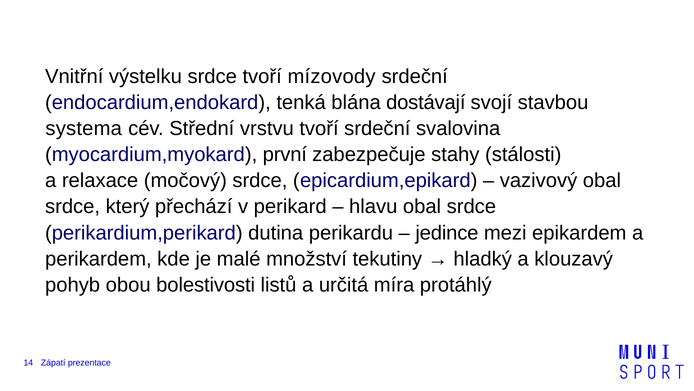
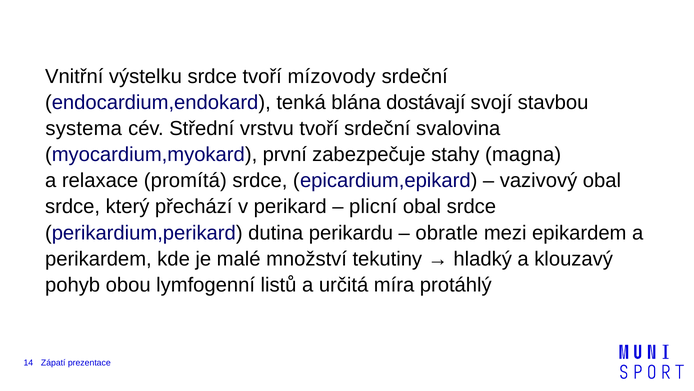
stálosti: stálosti -> magna (523, 154)
močový: močový -> promítá (185, 180)
hlavu: hlavu -> plicní (373, 206)
jedince: jedince -> obratle (447, 232)
bolestivosti: bolestivosti -> lymfogenní (206, 285)
